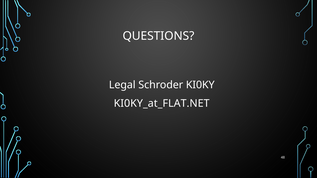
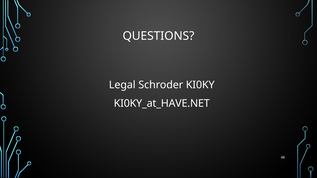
KI0KY_at_FLAT.NET: KI0KY_at_FLAT.NET -> KI0KY_at_HAVE.NET (162, 103)
